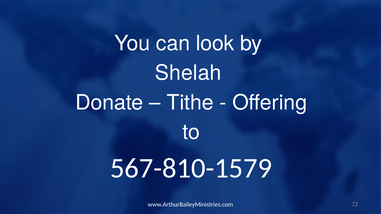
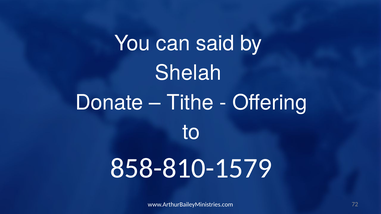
look: look -> said (215, 43)
567-810-1579: 567-810-1579 -> 858-810-1579 (191, 168)
